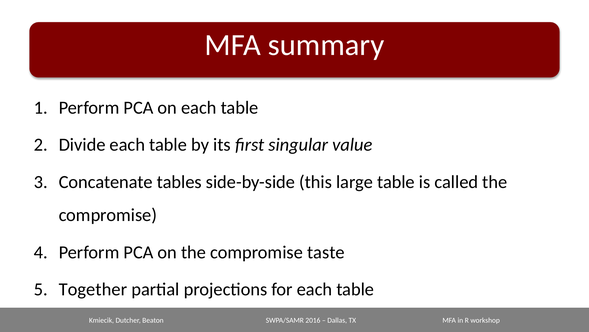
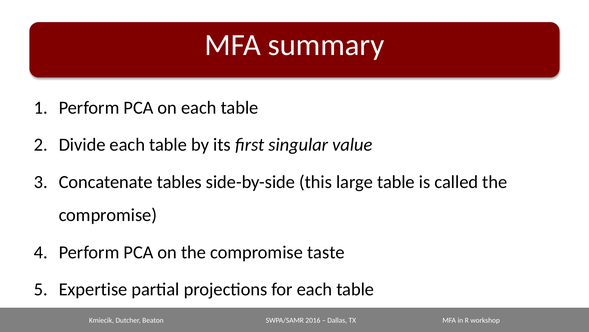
Together: Together -> Expertise (93, 289)
